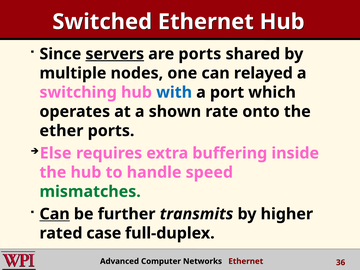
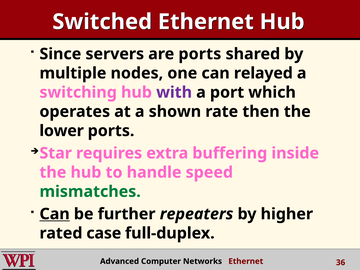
servers underline: present -> none (115, 54)
with colour: blue -> purple (174, 92)
onto: onto -> then (261, 112)
ether: ether -> lower (62, 131)
Else: Else -> Star (56, 153)
transmits: transmits -> repeaters (197, 214)
